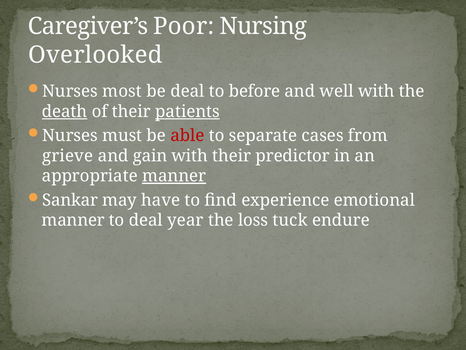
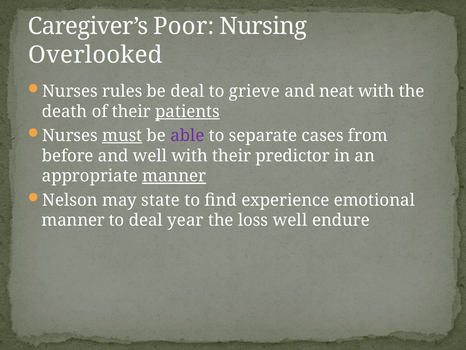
most: most -> rules (122, 91)
before: before -> grieve (254, 91)
well: well -> neat (337, 91)
death underline: present -> none (65, 111)
must underline: none -> present (122, 135)
able colour: red -> purple (187, 135)
grieve: grieve -> before (68, 156)
and gain: gain -> well (150, 156)
Sankar: Sankar -> Nelson (70, 200)
have: have -> state (161, 200)
loss tuck: tuck -> well (290, 220)
